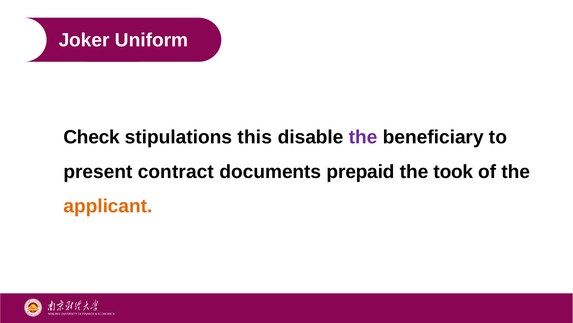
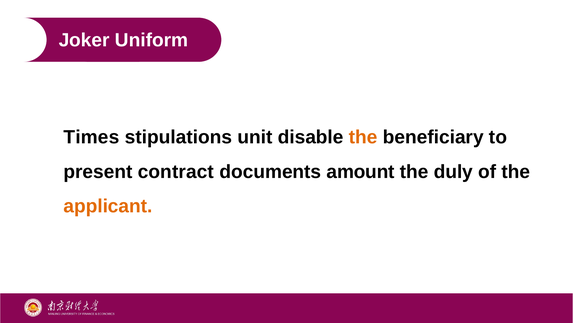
Check: Check -> Times (91, 137)
this: this -> unit (255, 137)
the colour: purple -> orange (363, 137)
prepaid: prepaid -> amount (361, 171)
took: took -> duly (453, 171)
